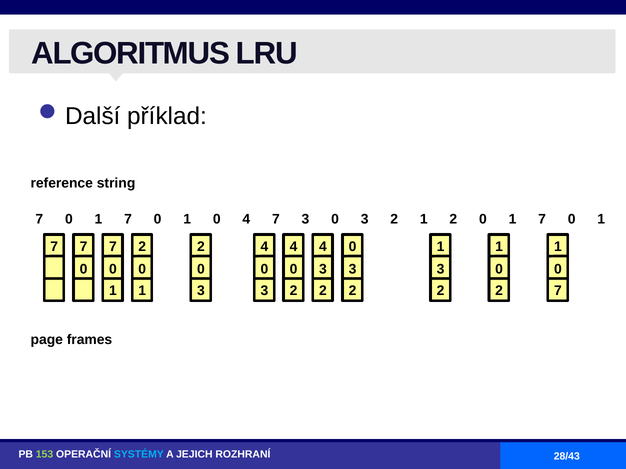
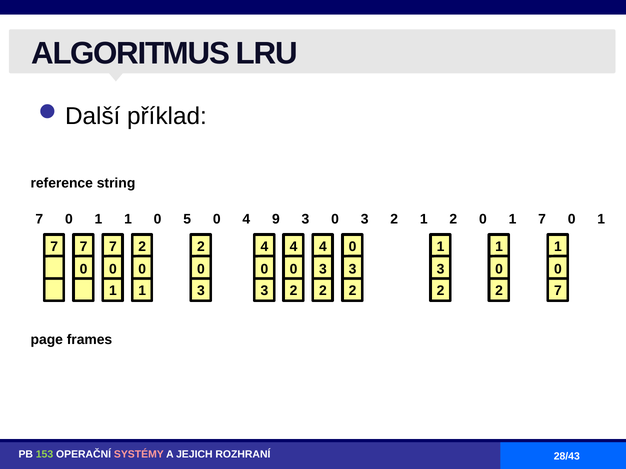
7: 7 -> 1 (128, 219)
1: 1 -> 5 (187, 219)
4 7: 7 -> 9 (276, 219)
SYSTÉMY colour: light blue -> pink (139, 455)
